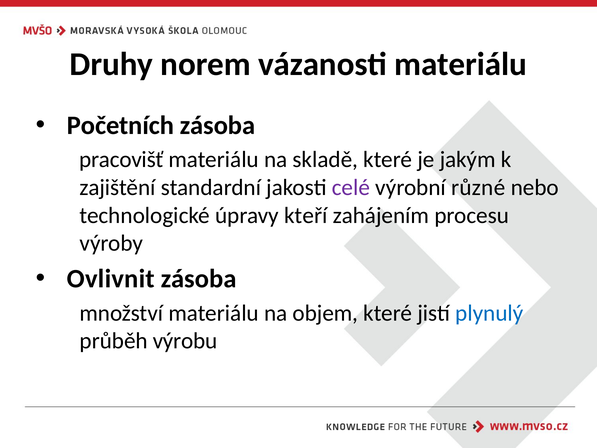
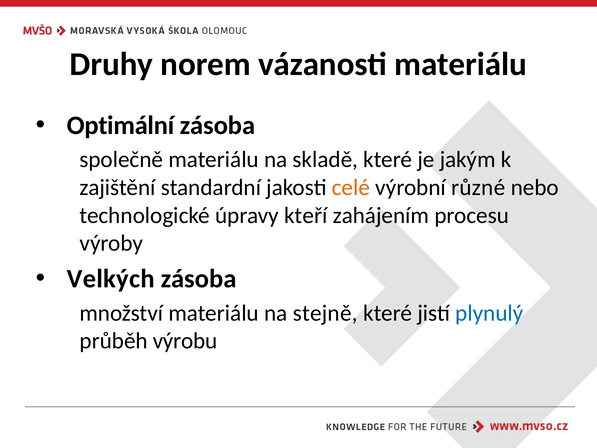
Početních: Početních -> Optimální (121, 125)
pracovišť: pracovišť -> společně (121, 160)
celé colour: purple -> orange (351, 187)
Ovlivnit: Ovlivnit -> Velkých (111, 279)
objem: objem -> stejně (325, 313)
